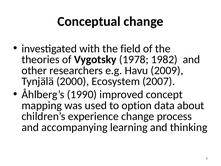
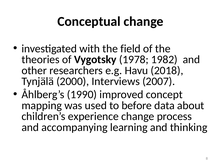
2009: 2009 -> 2018 (167, 70)
Ecosystem: Ecosystem -> Interviews (116, 81)
option: option -> before (137, 105)
